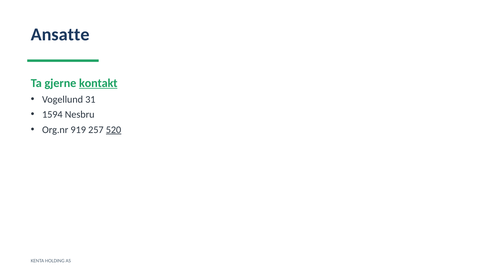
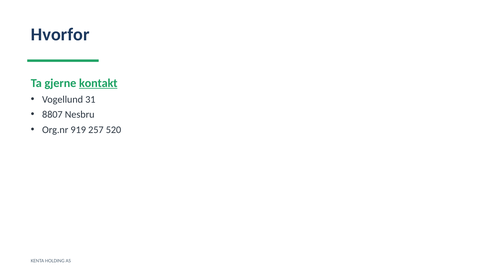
Ansatte: Ansatte -> Hvorfor (60, 35)
1594: 1594 -> 8807 (52, 115)
520 underline: present -> none (114, 130)
